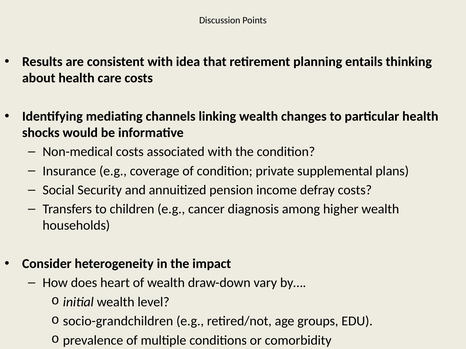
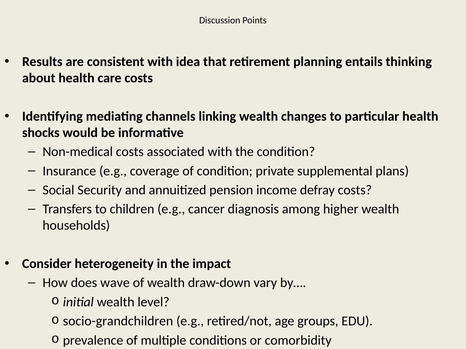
heart: heart -> wave (115, 283)
